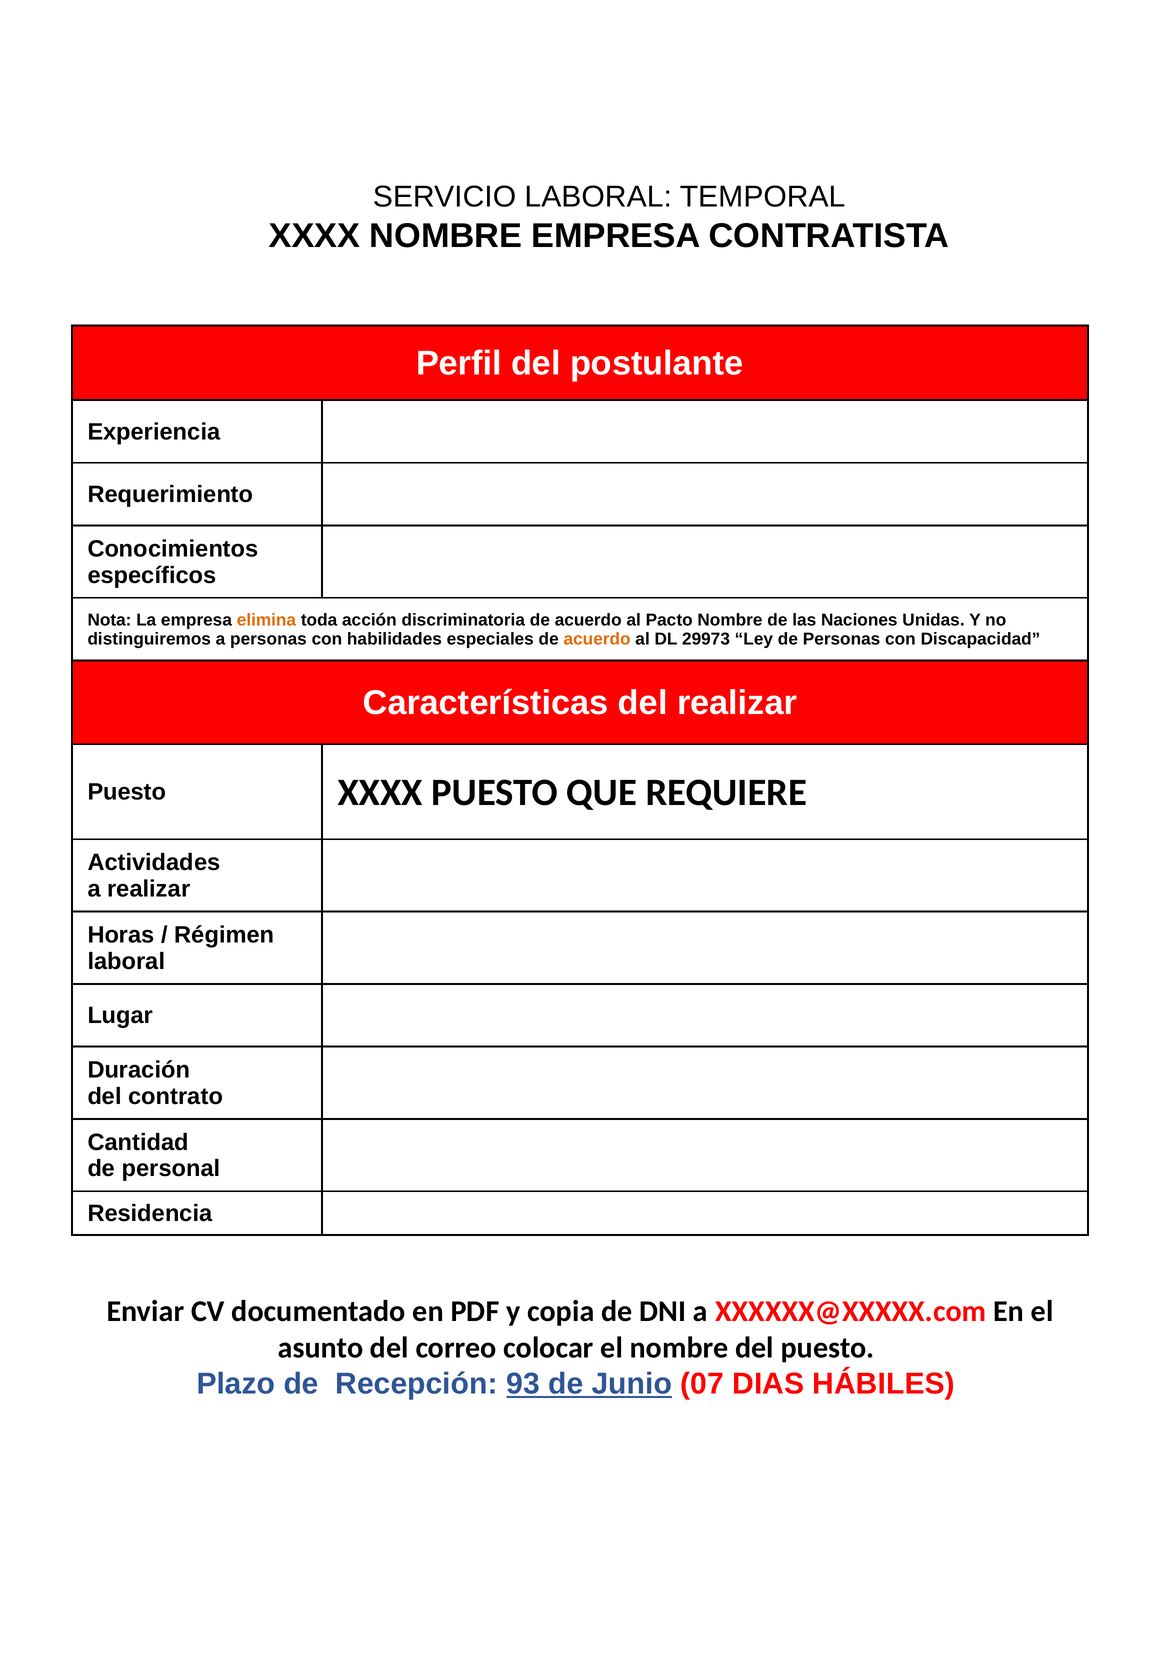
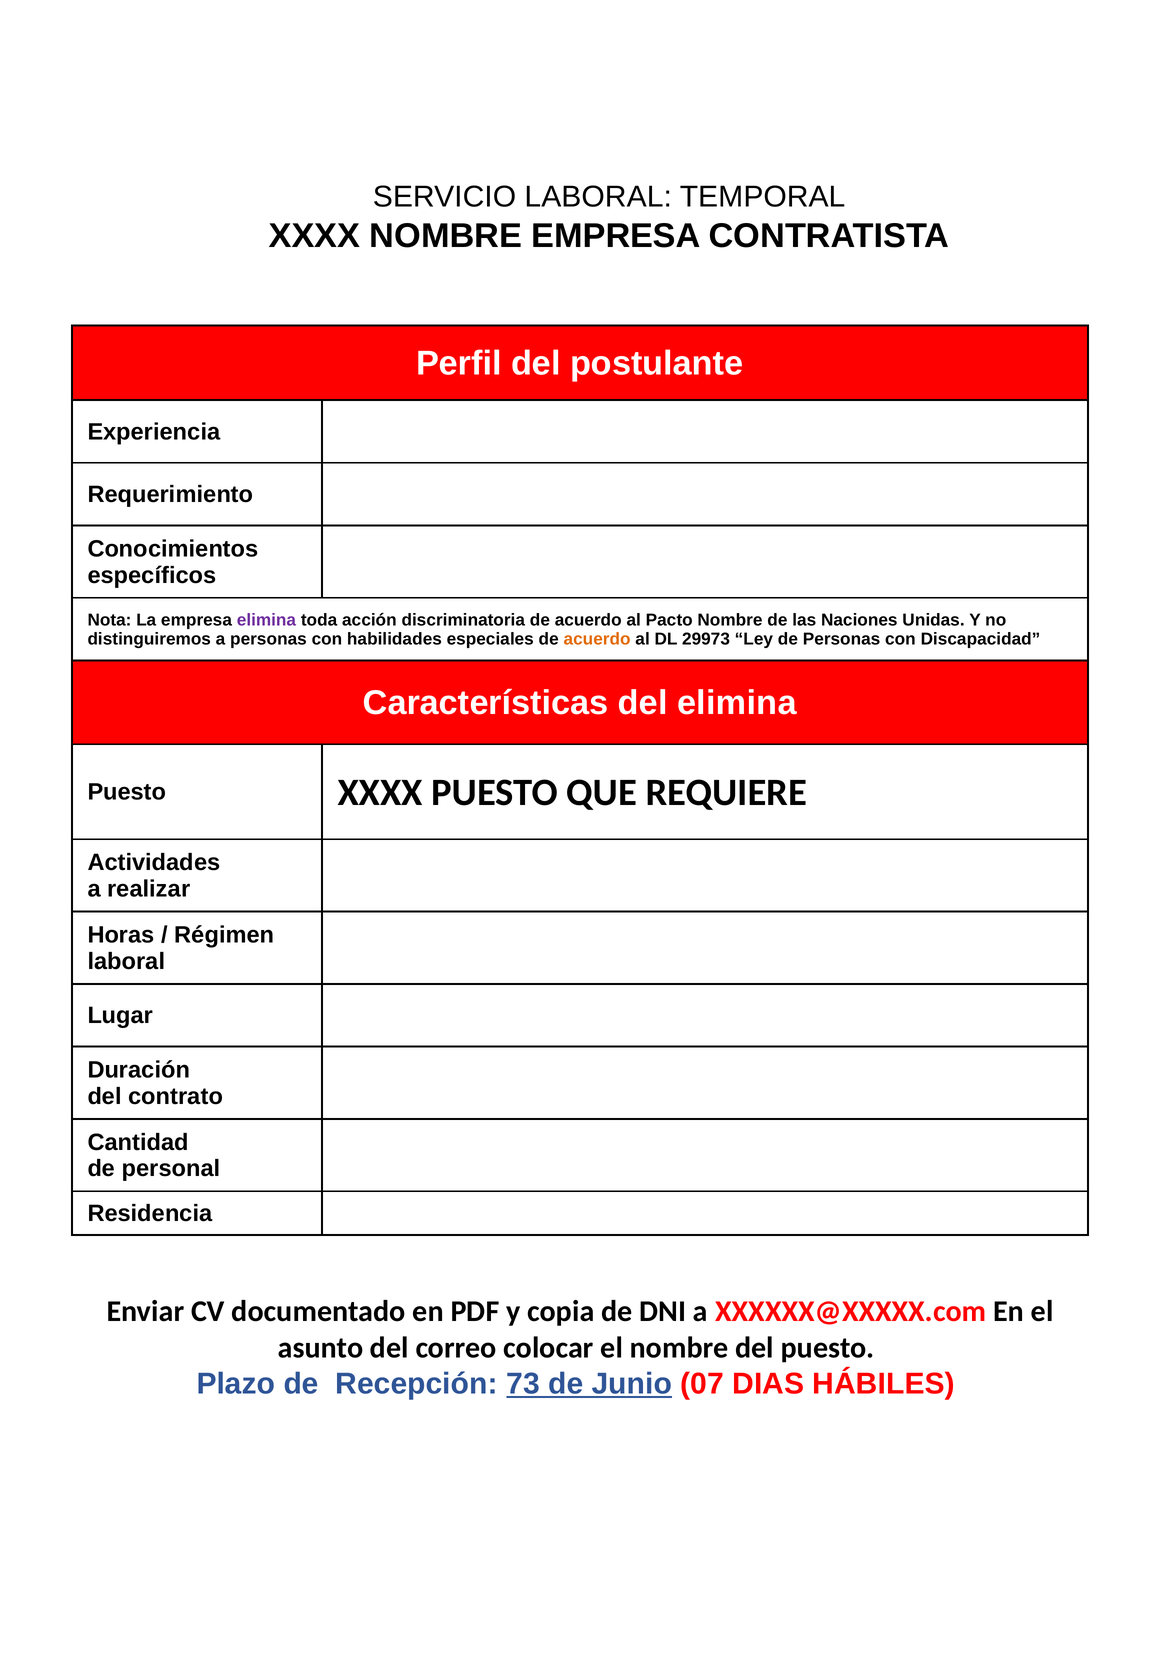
elimina colour: orange -> purple (266, 620)
del realizar: realizar -> elimina (737, 703)
93: 93 -> 73 (523, 1383)
